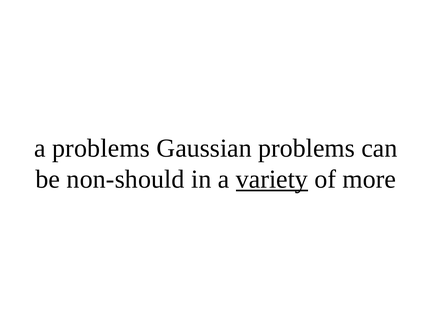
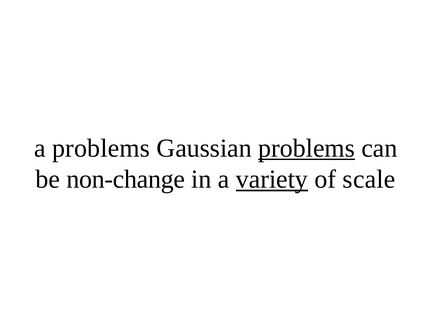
problems underline: none -> present (307, 148)
non-should: non-should -> non-change (126, 179)
more: more -> scale (369, 179)
